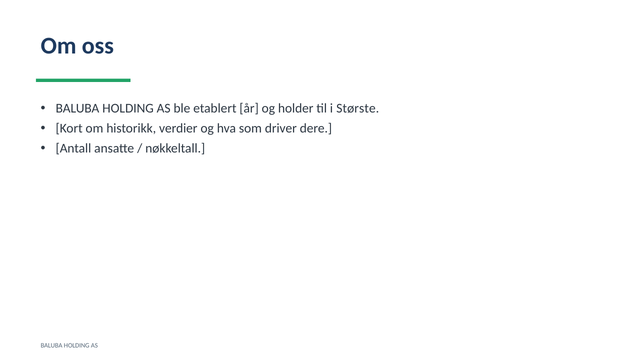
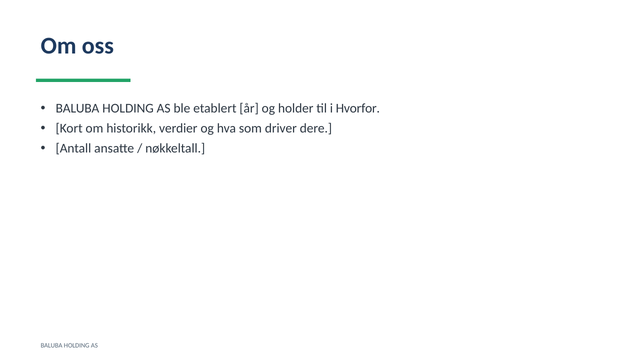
Største: Største -> Hvorfor (358, 108)
